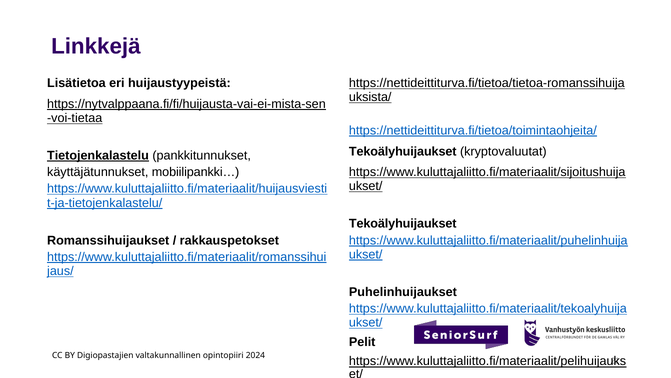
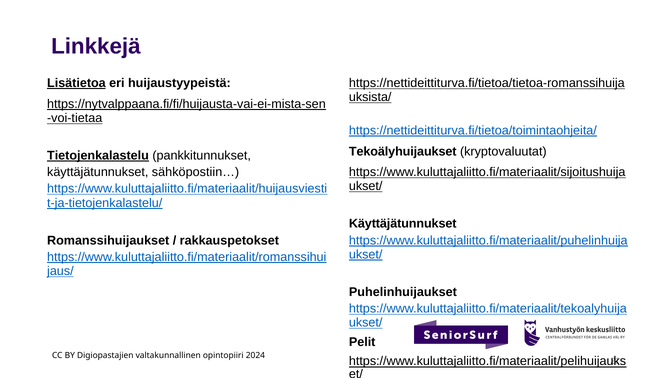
Lisätietoa underline: none -> present (76, 83)
mobiilipankki…: mobiilipankki… -> sähköpostiin… (196, 172)
Tekoälyhuijaukset: Tekoälyhuijaukset -> Käyttäjätunnukset (403, 223)
